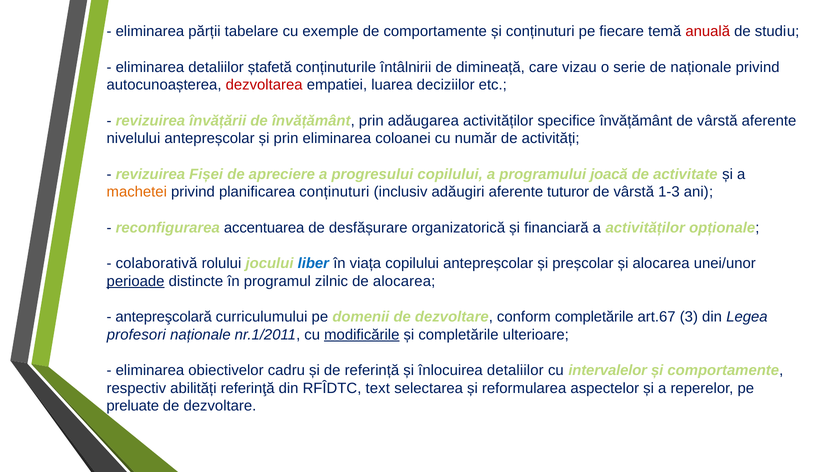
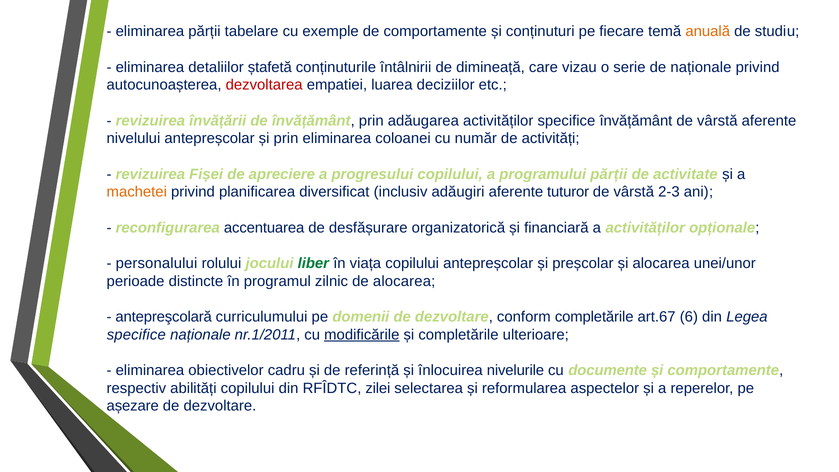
anuală colour: red -> orange (708, 31)
programului joacă: joacă -> părții (609, 174)
planificarea conținuturi: conținuturi -> diversificat (334, 192)
1-3: 1-3 -> 2-3 (669, 192)
colaborativă: colaborativă -> personalului (156, 263)
liber colour: blue -> green (313, 263)
perioade underline: present -> none (136, 281)
3: 3 -> 6 (689, 317)
profesori: profesori -> specifice (136, 335)
înlocuirea detaliilor: detaliilor -> nivelurile (515, 370)
intervalelor: intervalelor -> documente (608, 370)
abilități referinţă: referinţă -> copilului (248, 388)
text: text -> zilei (378, 388)
preluate: preluate -> așezare (133, 406)
